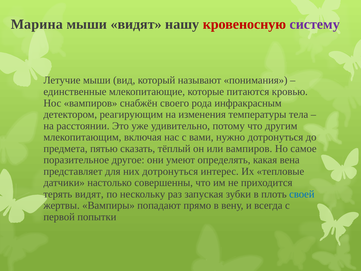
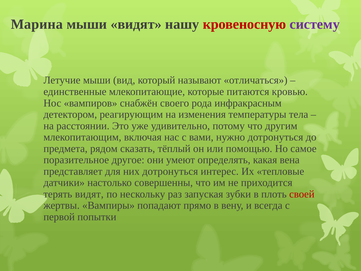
понимания: понимания -> отличаться (256, 80)
пятью: пятью -> рядом (104, 148)
или вампиров: вампиров -> помощью (249, 148)
своей colour: blue -> red (302, 194)
